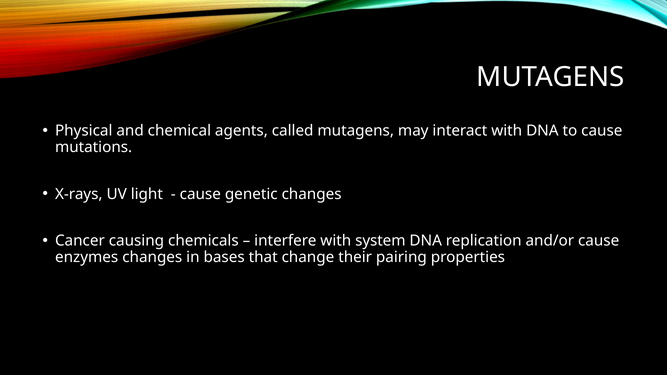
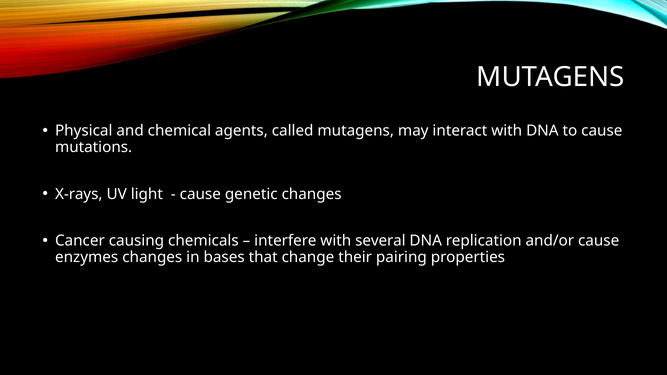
system: system -> several (380, 241)
